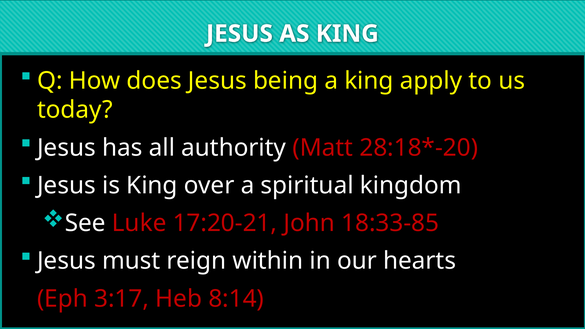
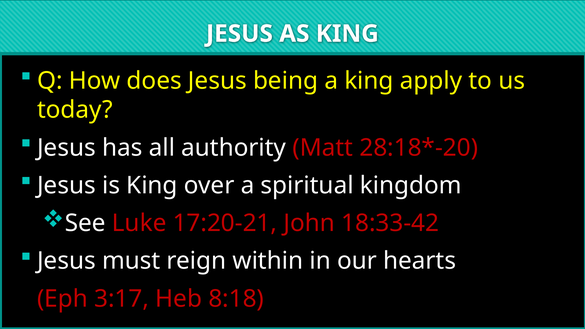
18:33-85: 18:33-85 -> 18:33-42 (390, 223)
8:14: 8:14 -> 8:18 (236, 299)
